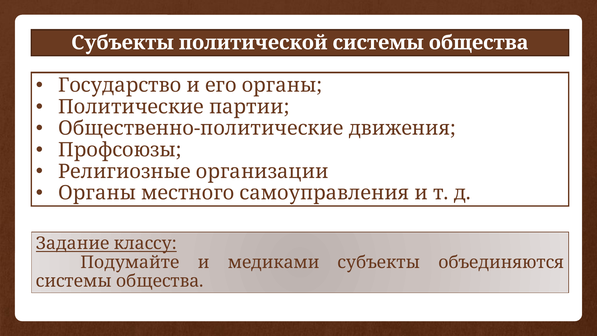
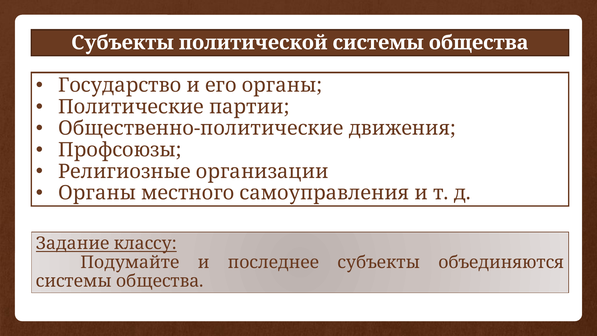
медиками: медиками -> последнее (274, 262)
